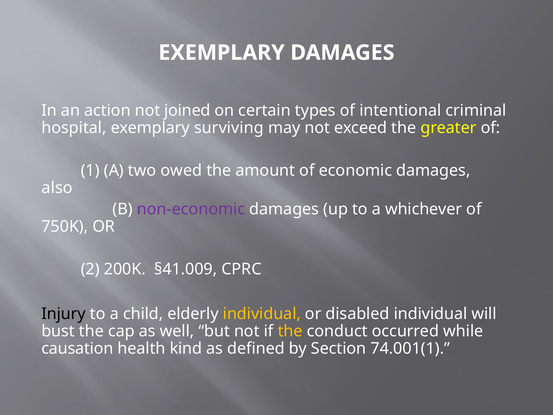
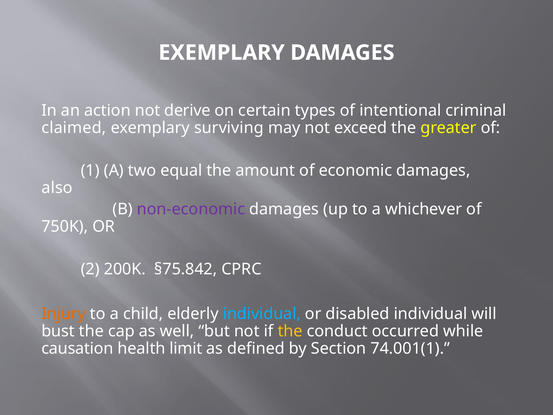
joined: joined -> derive (187, 110)
hospital: hospital -> claimed (74, 128)
owed: owed -> equal (181, 170)
§41.009: §41.009 -> §75.842 (186, 269)
Injury colour: black -> orange (64, 314)
individual colour: yellow -> light blue (262, 314)
kind: kind -> limit (186, 348)
